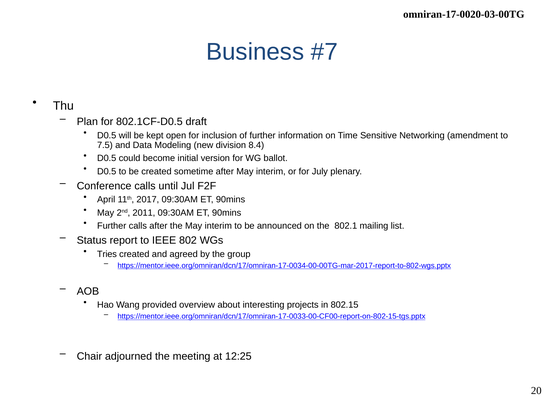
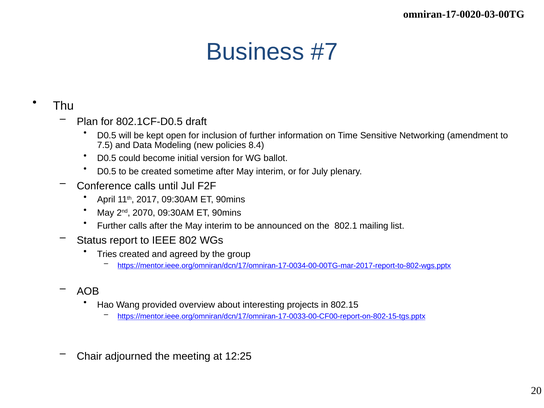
division: division -> policies (231, 145)
2011: 2011 -> 2070 (144, 213)
